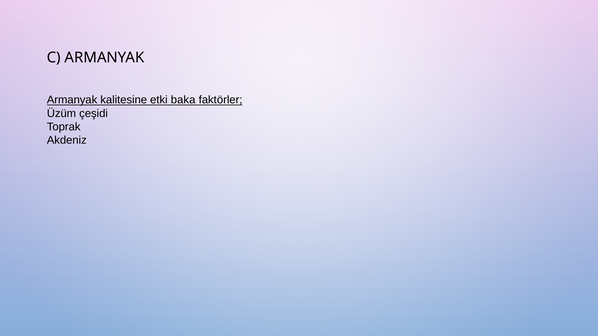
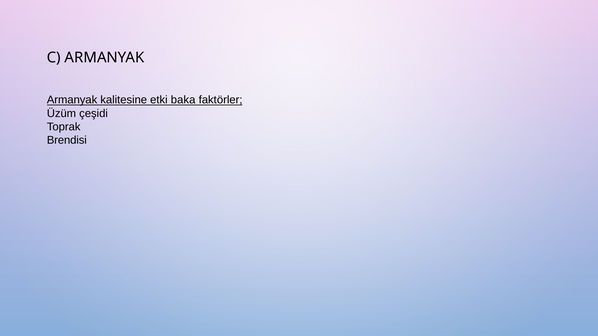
Akdeniz: Akdeniz -> Brendisi (67, 140)
